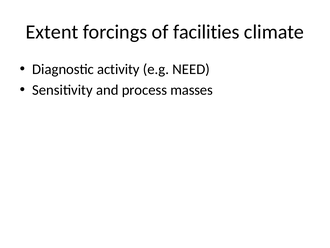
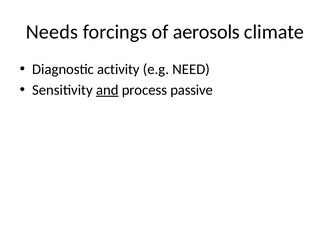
Extent: Extent -> Needs (52, 32)
facilities: facilities -> aerosols (206, 32)
and underline: none -> present (107, 90)
masses: masses -> passive (192, 90)
